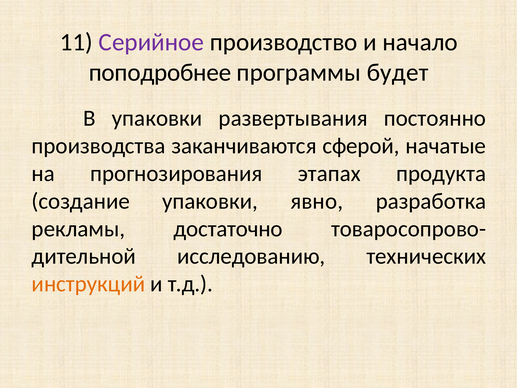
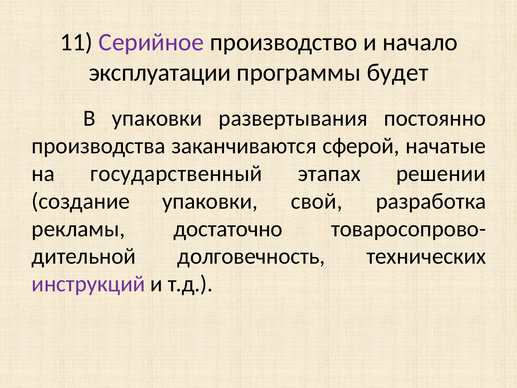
поподробнее: поподробнее -> эксплуатации (160, 72)
прогнозирования: прогнозирования -> государственный (176, 173)
продукта: продукта -> решении (441, 173)
явно: явно -> свой (317, 201)
исследованию: исследованию -> долговечность (251, 256)
инструкций colour: orange -> purple (88, 284)
